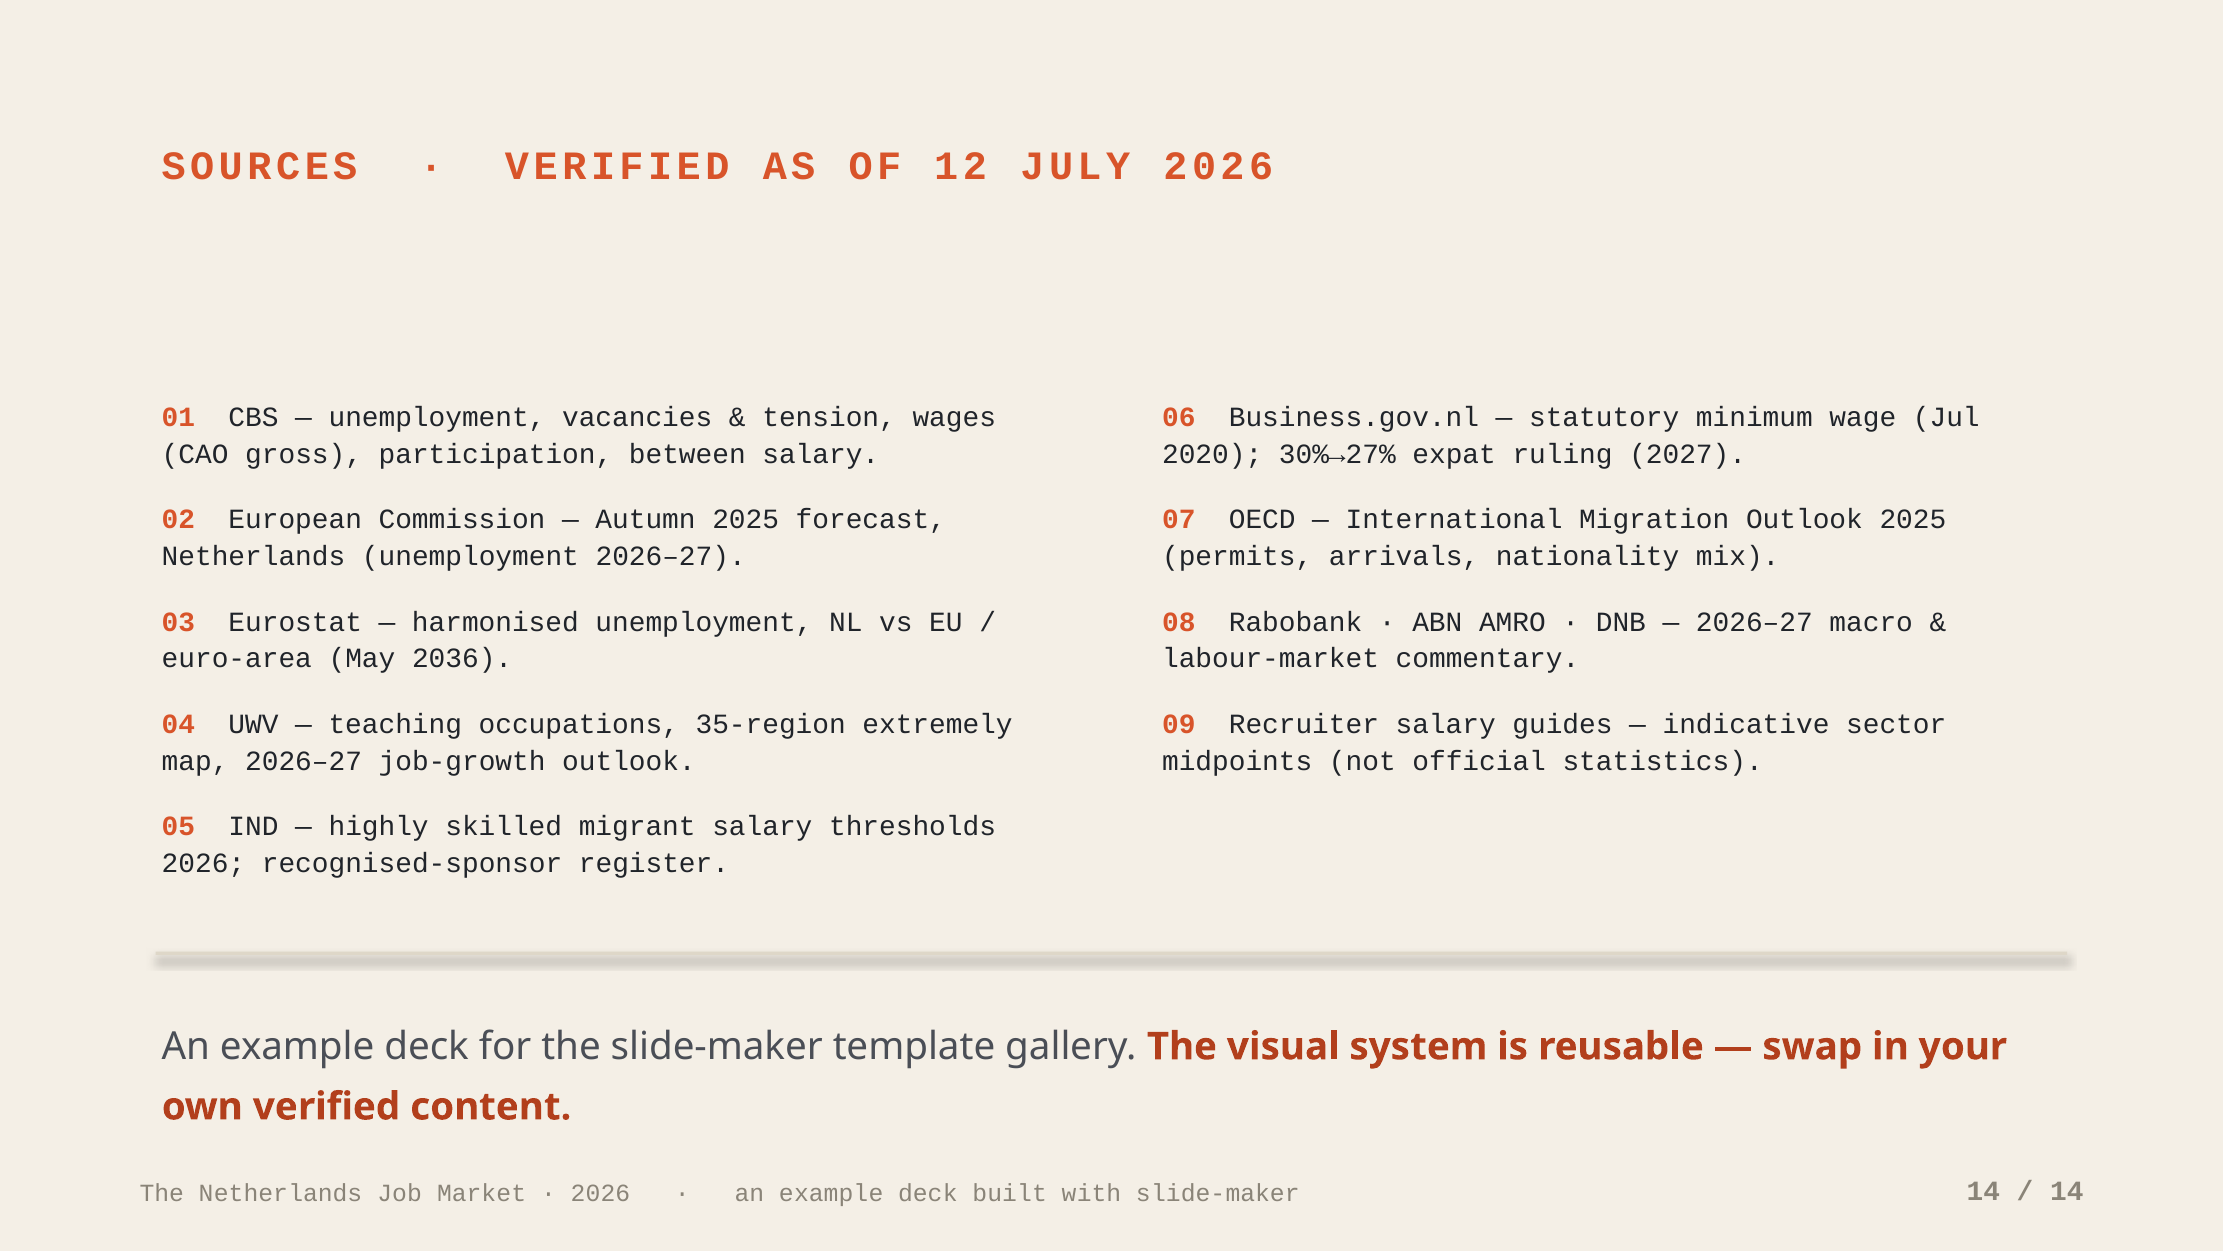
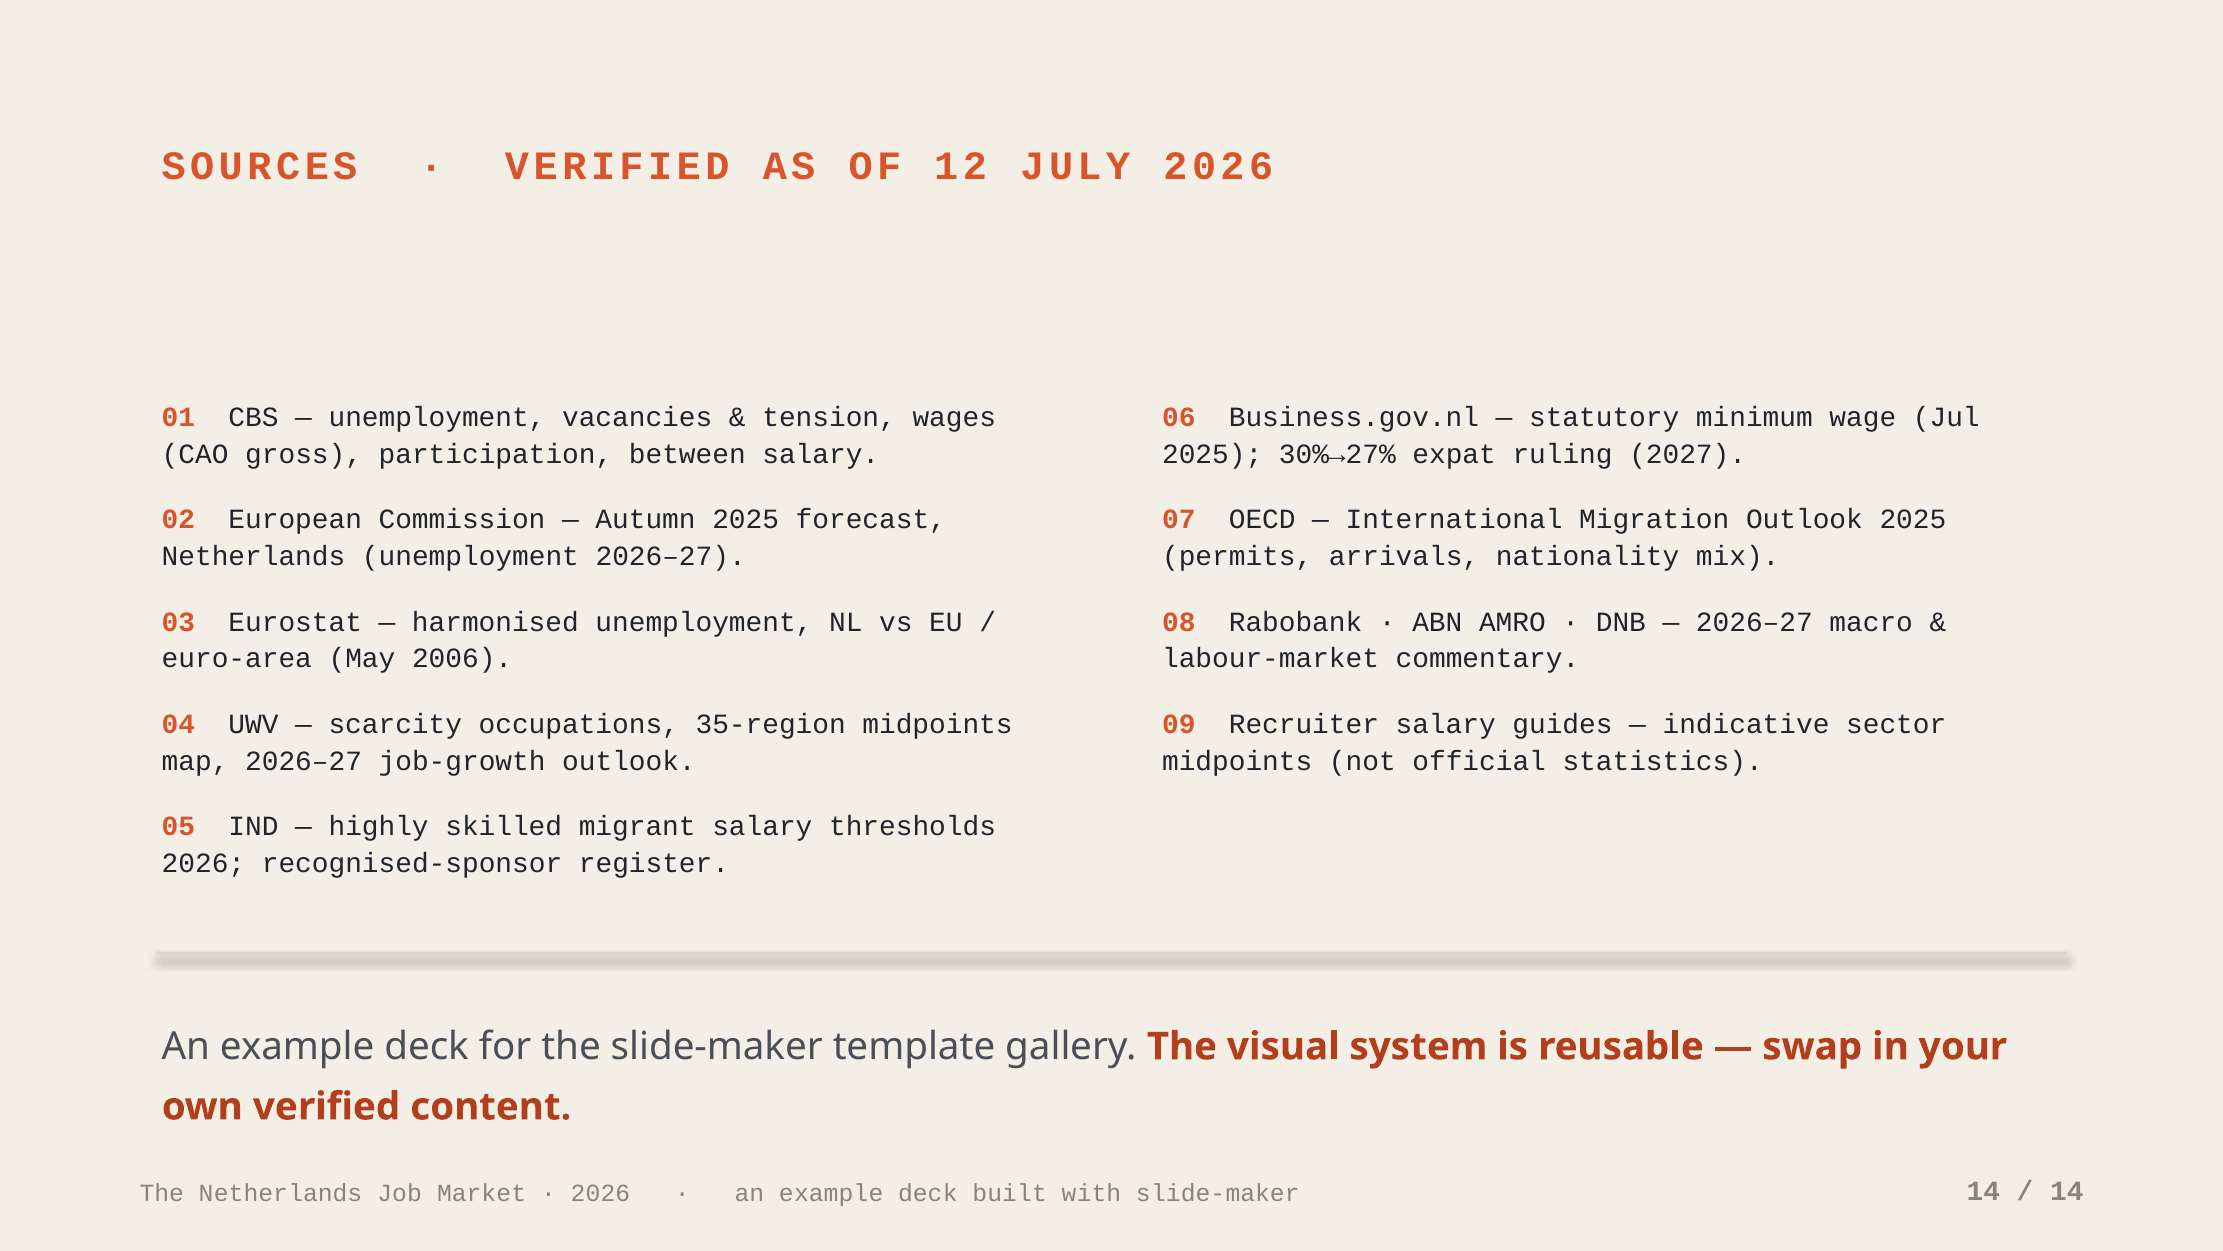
2020: 2020 -> 2025 (1212, 454)
2036: 2036 -> 2006 (462, 658)
teaching: teaching -> scarcity (395, 724)
35-region extremely: extremely -> midpoints (938, 724)
